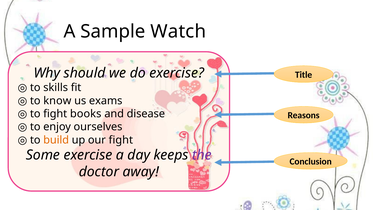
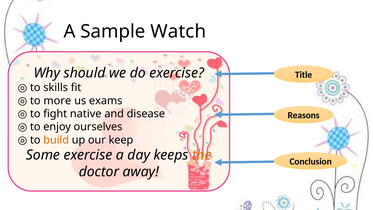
know: know -> more (57, 101)
books: books -> native (86, 114)
our fight: fight -> keep (121, 140)
the colour: purple -> orange (202, 155)
